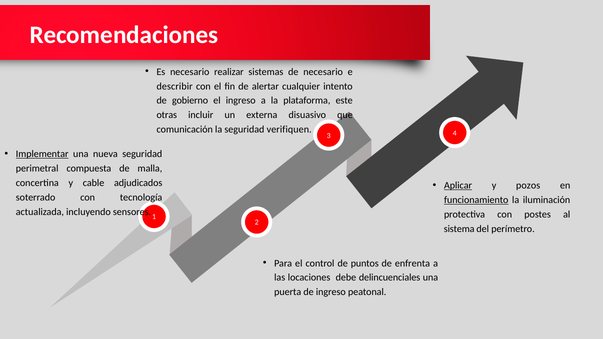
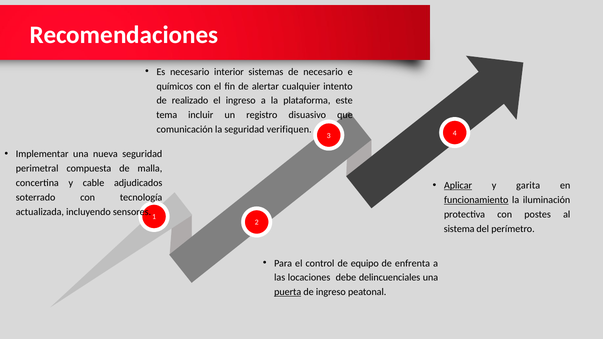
realizar: realizar -> interior (229, 72)
describir: describir -> químicos (175, 86)
gobierno: gobierno -> realizado (190, 101)
otras: otras -> tema (167, 115)
externa: externa -> registro (262, 115)
Implementar underline: present -> none (42, 154)
pozos: pozos -> garita (528, 186)
puntos: puntos -> equipo (365, 263)
puerta underline: none -> present (288, 292)
